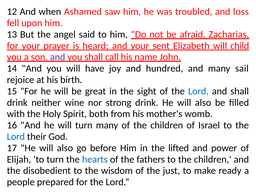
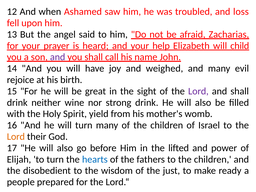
sent: sent -> help (161, 46)
hundred: hundred -> weighed (165, 68)
sail: sail -> evil (242, 68)
Lord colour: blue -> purple (198, 91)
both: both -> yield (99, 114)
Lord colour: blue -> orange (16, 137)
